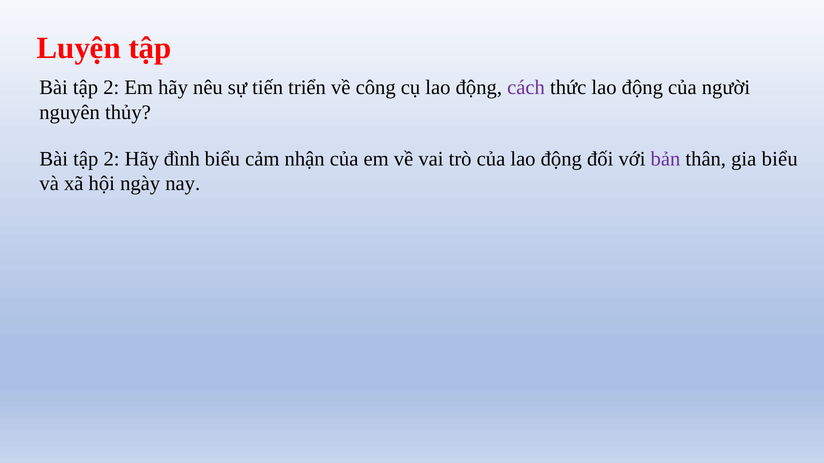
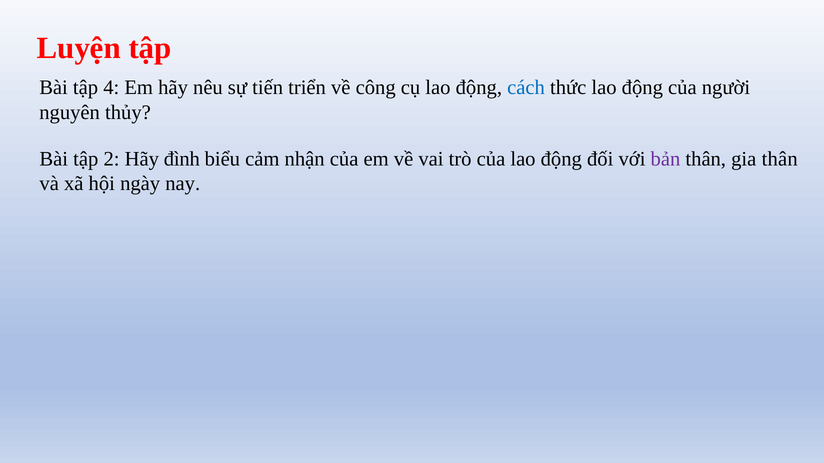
2: 2 -> 4 (111, 88)
cách colour: purple -> blue (526, 88)
gia biểu: biểu -> thân (780, 159)
